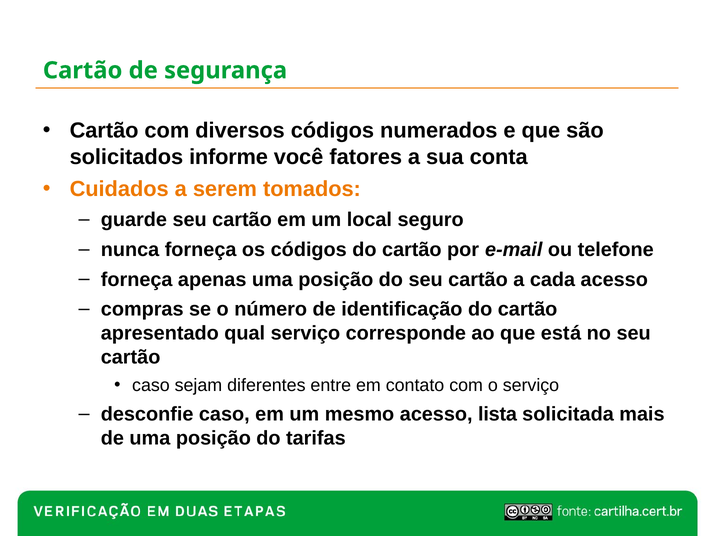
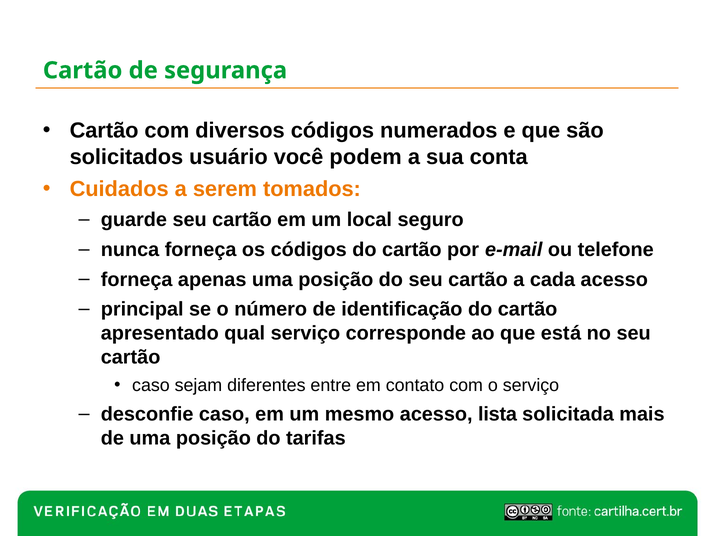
informe: informe -> usuário (228, 157)
fatores: fatores -> podem (366, 157)
compras: compras -> principal (142, 309)
